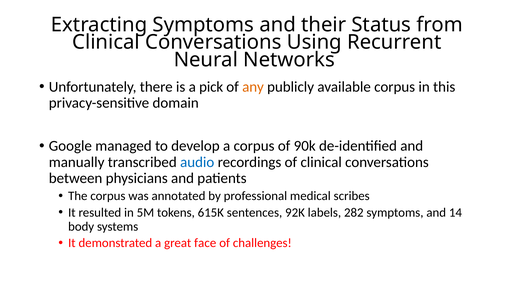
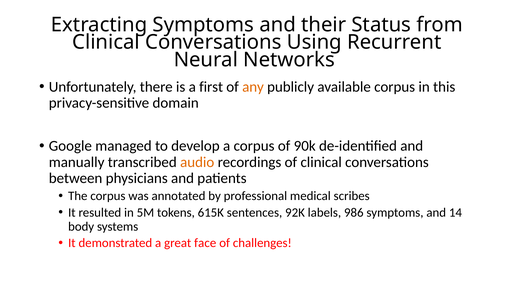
pick: pick -> first (211, 87)
audio colour: blue -> orange (197, 162)
282: 282 -> 986 (354, 213)
